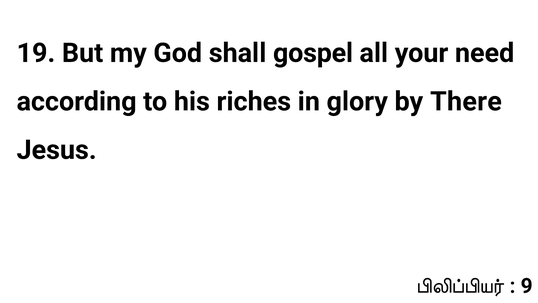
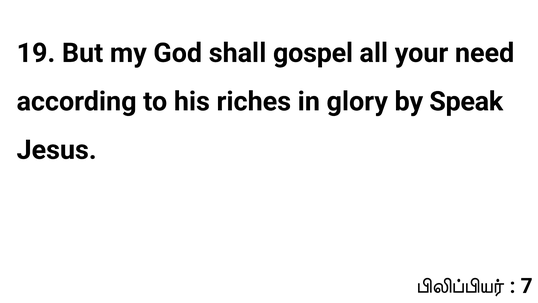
There: There -> Speak (466, 101)
9: 9 -> 7 (527, 286)
